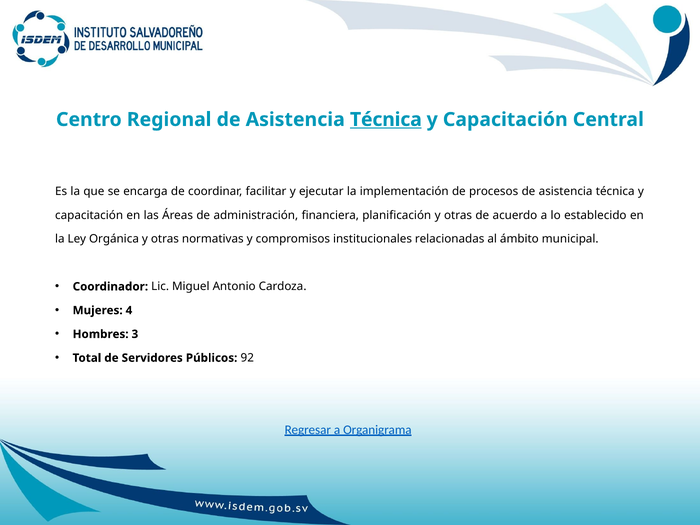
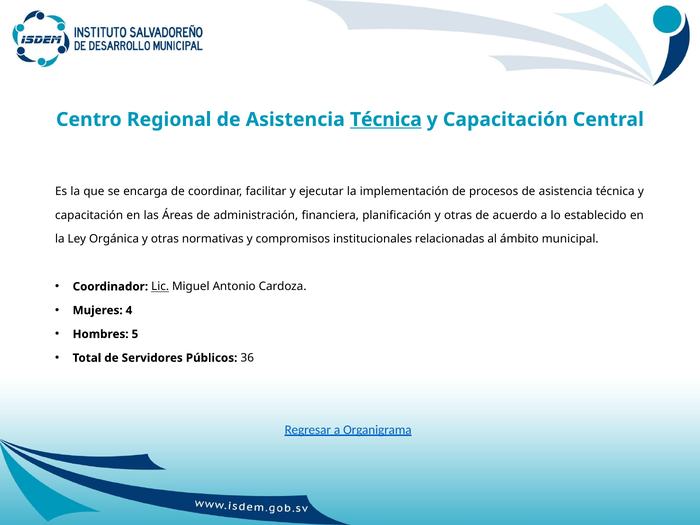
Lic underline: none -> present (160, 287)
3: 3 -> 5 (135, 334)
92: 92 -> 36 (247, 358)
